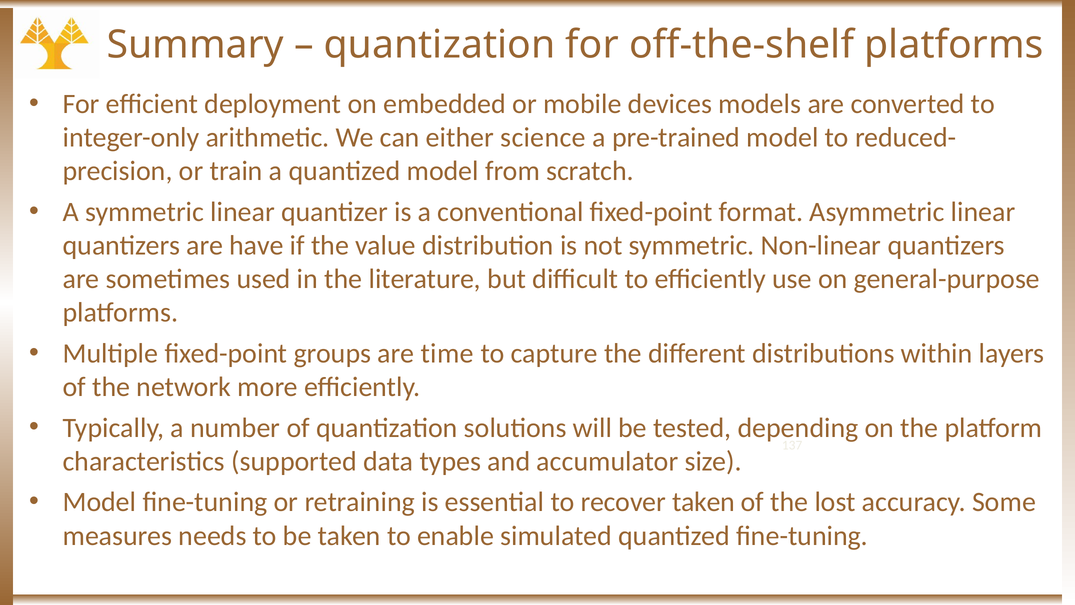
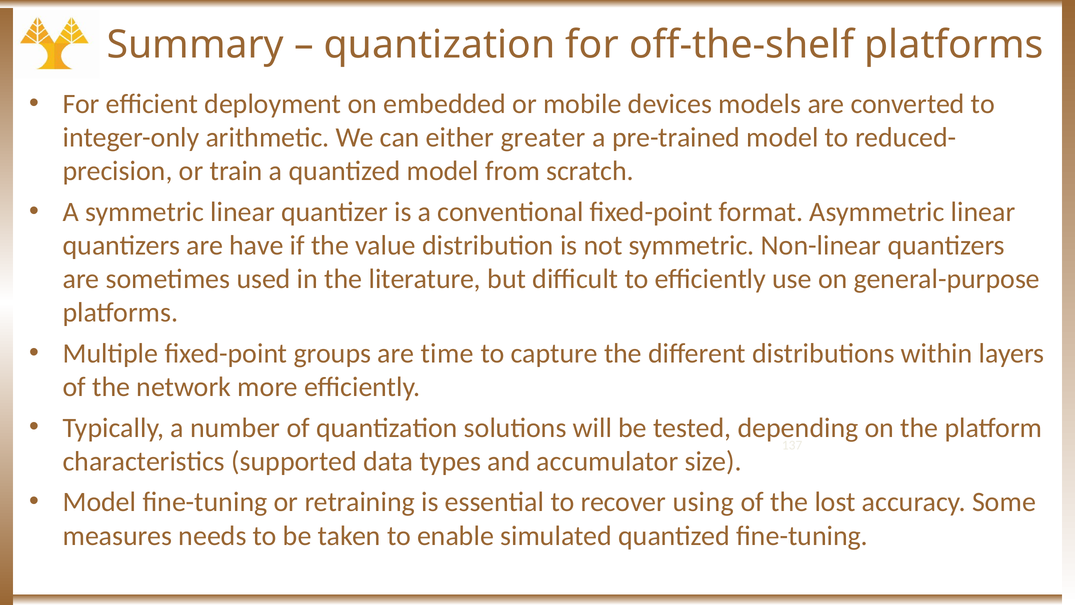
science: science -> greater (543, 137)
recover taken: taken -> using (703, 502)
